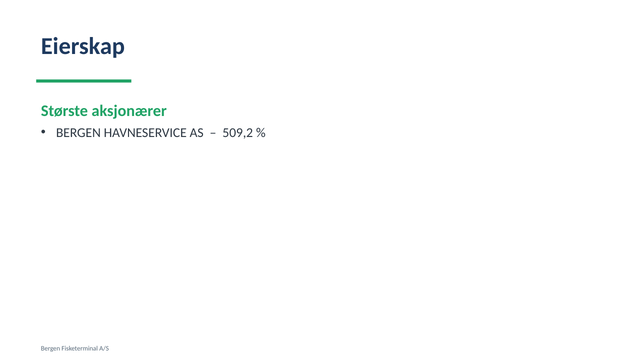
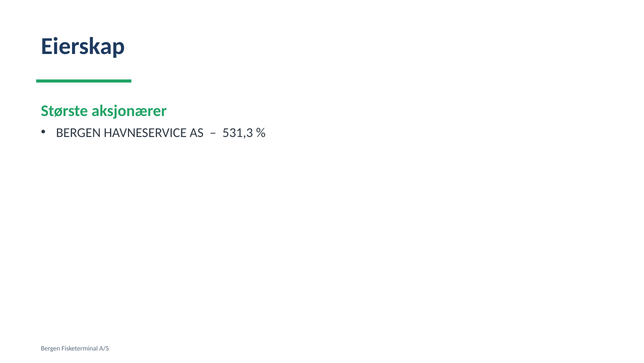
509,2: 509,2 -> 531,3 (238, 132)
